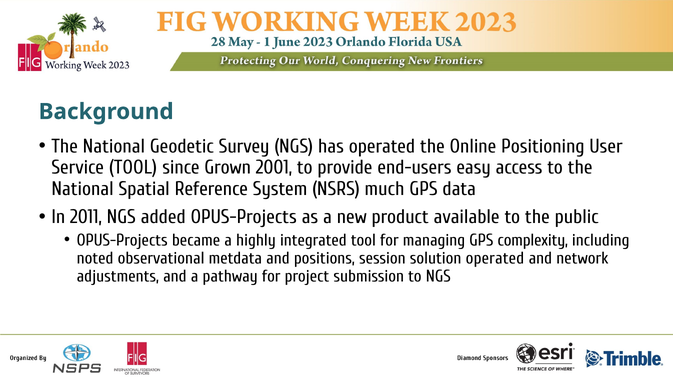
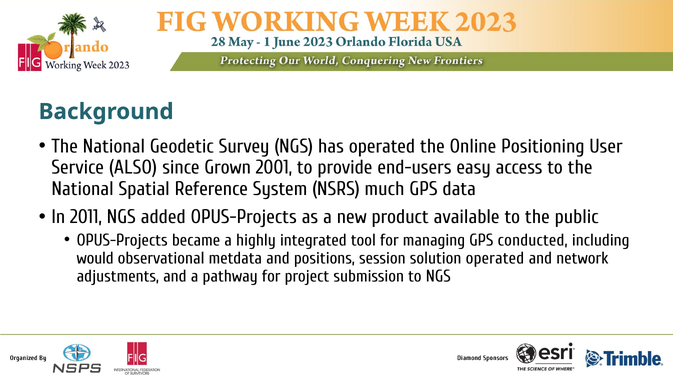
Service TOOL: TOOL -> ALSO (133, 167)
complexity: complexity -> conducted (533, 240)
noted: noted -> would (95, 258)
